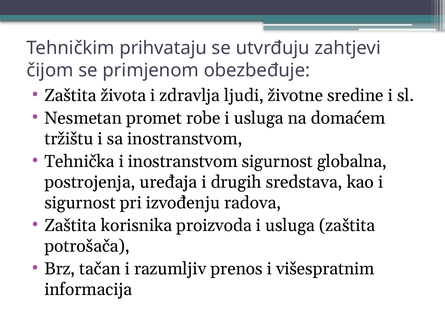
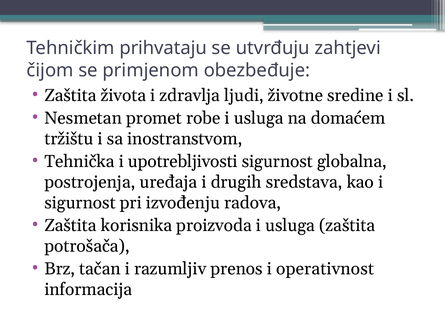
i inostranstvom: inostranstvom -> upotrebljivosti (183, 161)
višespratnim: višespratnim -> operativnost (325, 269)
